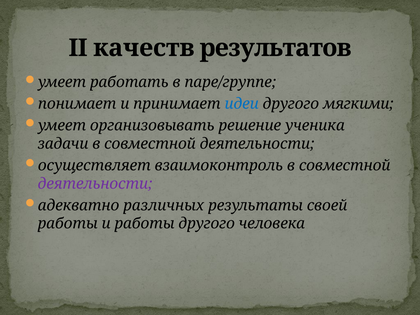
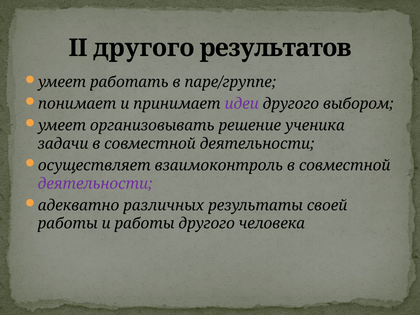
II качеств: качеств -> другого (144, 48)
идеи colour: blue -> purple (242, 104)
мягкими: мягкими -> выбором (358, 104)
